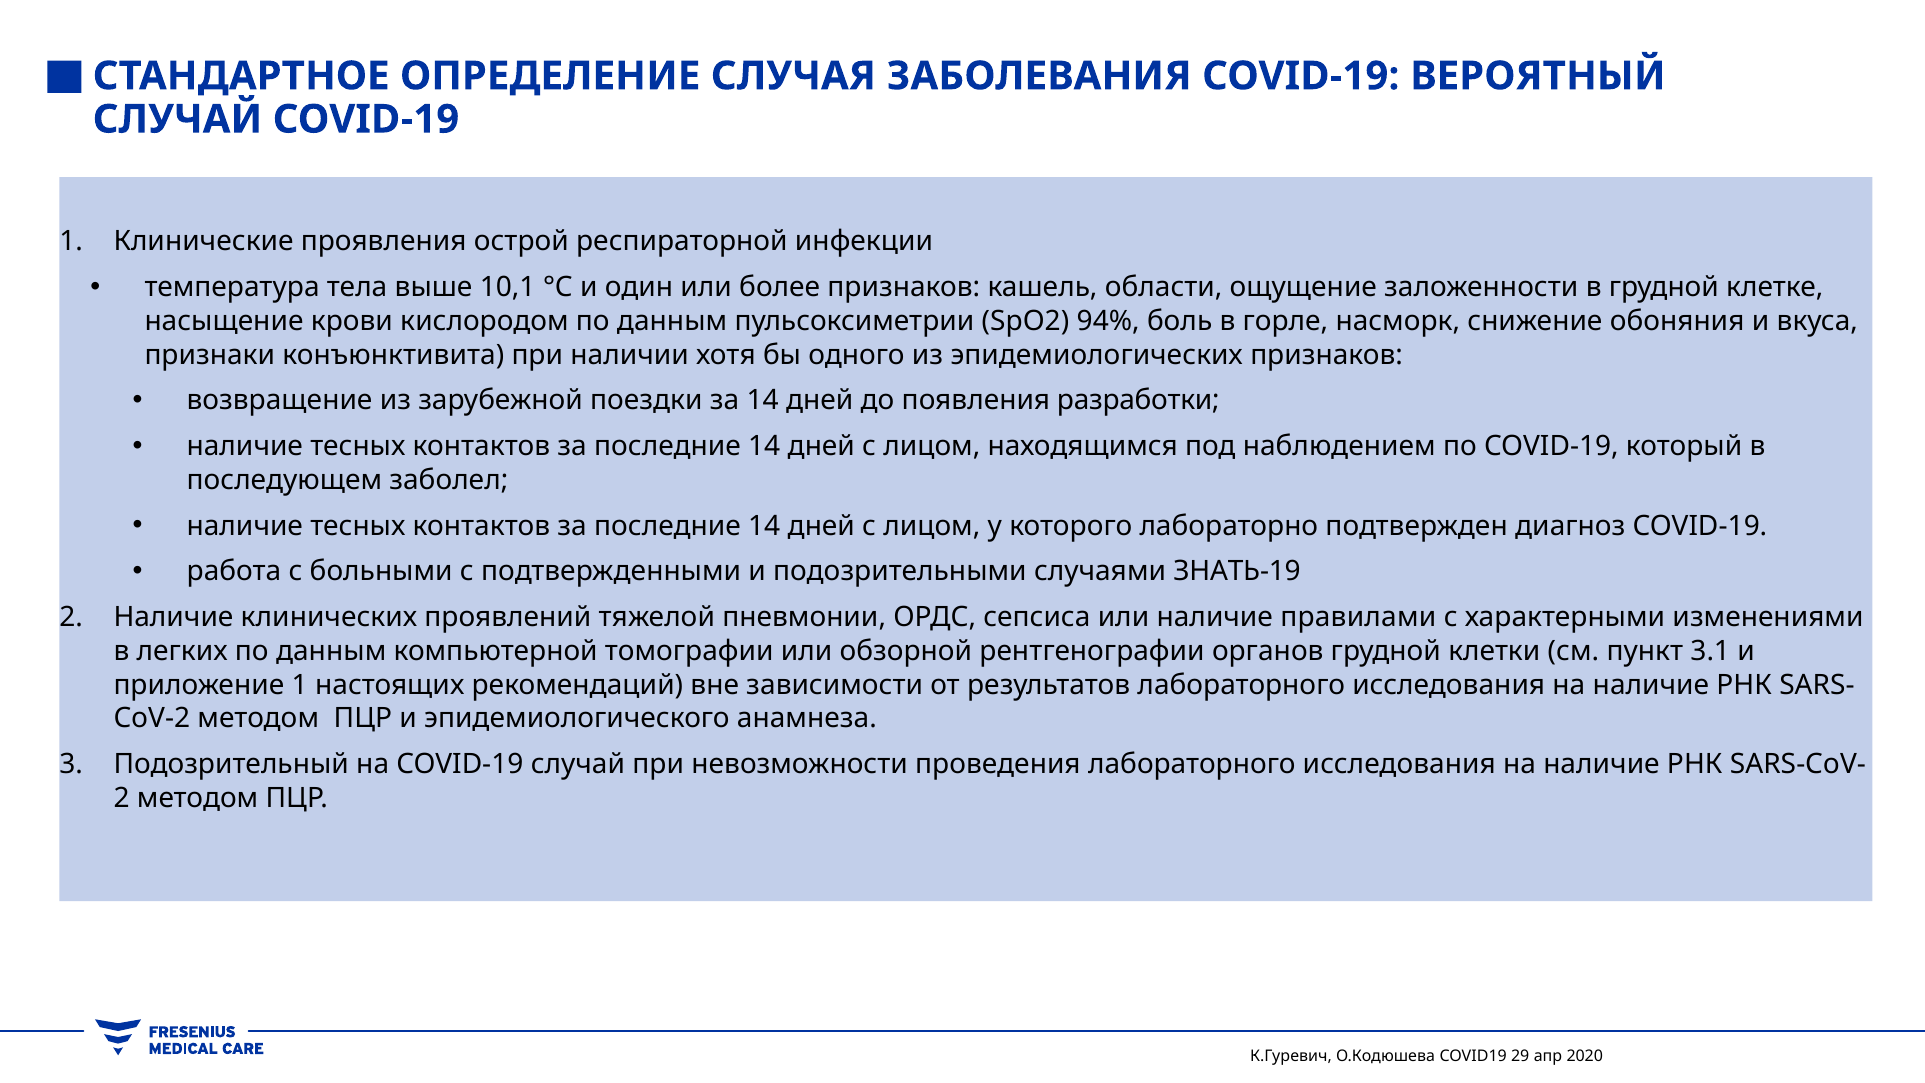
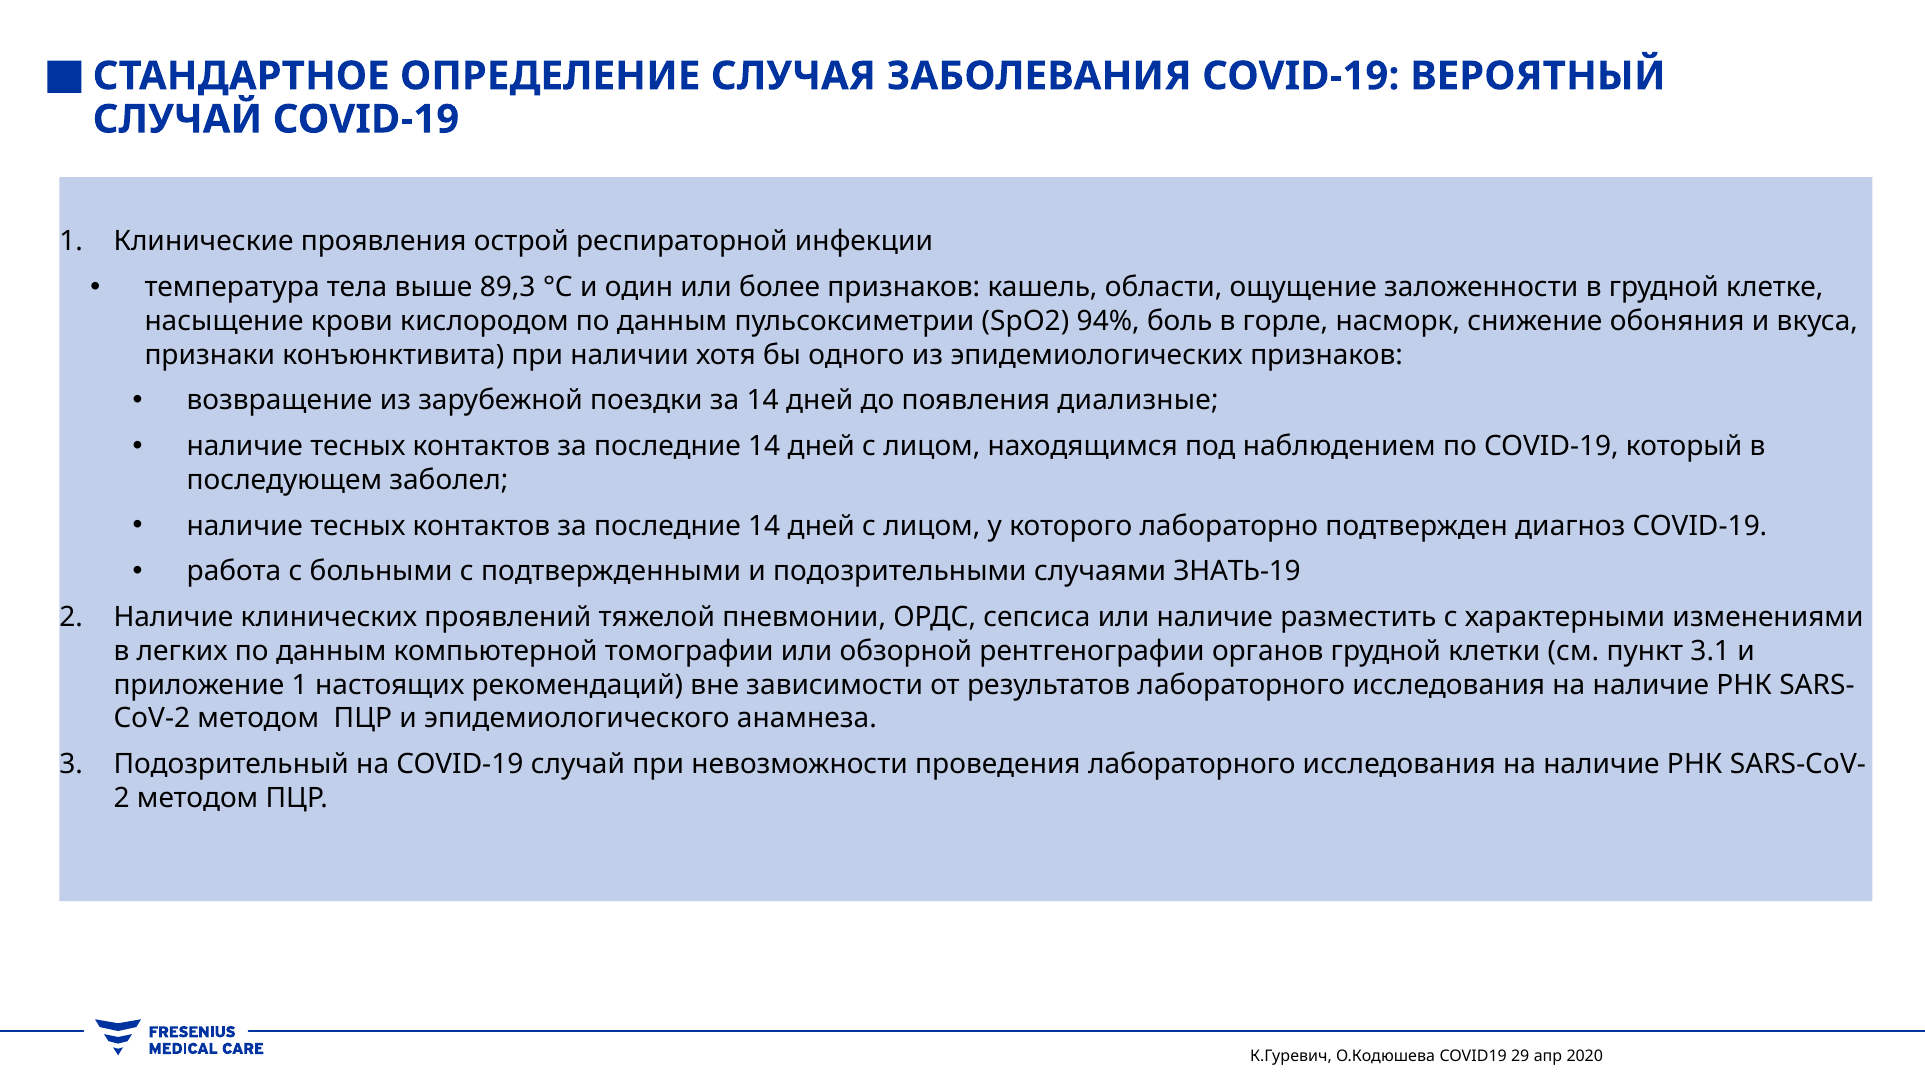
10,1: 10,1 -> 89,3 (508, 287)
разработки: разработки -> диализные (1138, 401)
правилами: правилами -> разместить (1358, 617)
